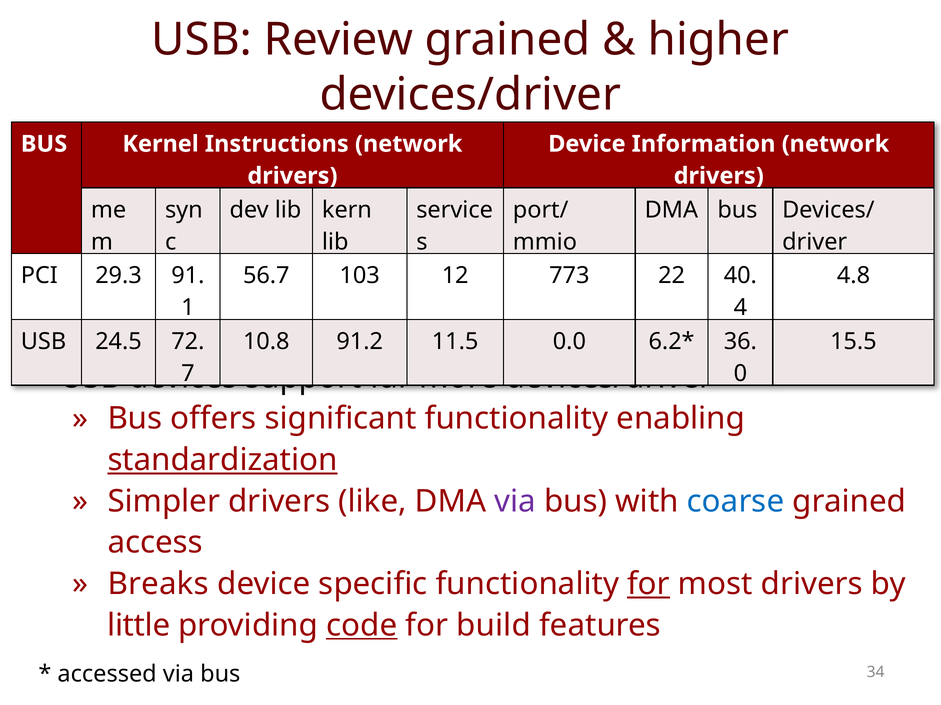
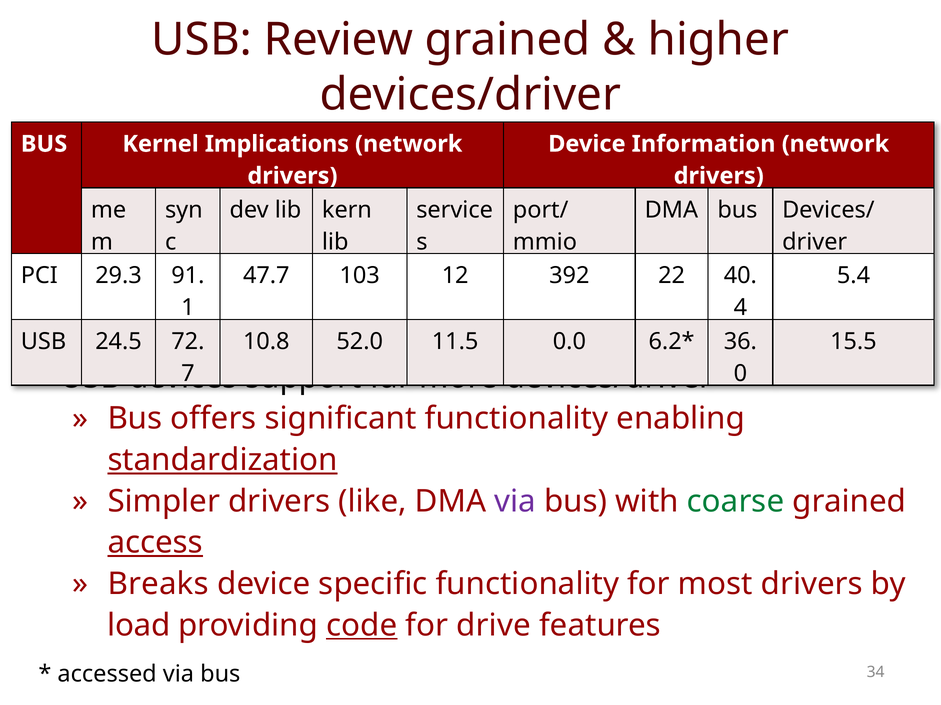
Instructions: Instructions -> Implications (277, 144)
56.7: 56.7 -> 47.7 (266, 276)
773: 773 -> 392 (569, 276)
4.8: 4.8 -> 5.4 (853, 276)
91.2: 91.2 -> 52.0 (360, 342)
coarse colour: blue -> green (736, 502)
access underline: none -> present (155, 543)
for underline: present -> none (649, 585)
little: little -> load (139, 626)
build: build -> drive (494, 626)
